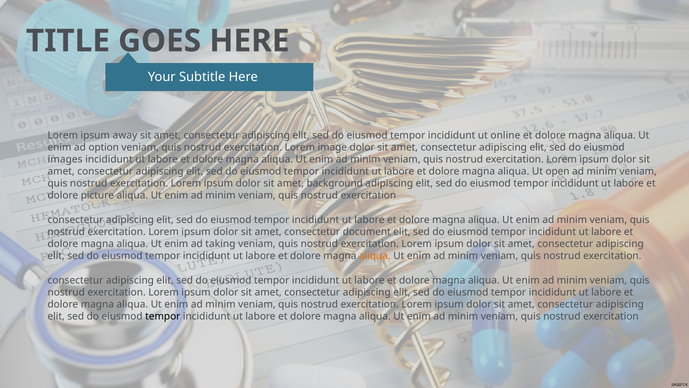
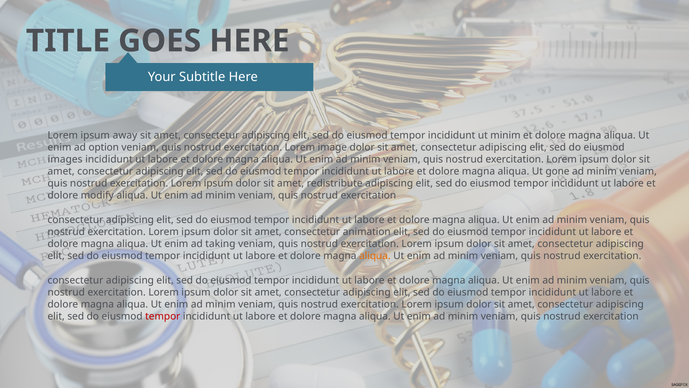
ut online: online -> minim (505, 135)
open: open -> gone (558, 171)
background: background -> redistribute (335, 183)
picture: picture -> modify (97, 195)
document: document -> animation (367, 232)
tempor colour: black -> red (163, 316)
